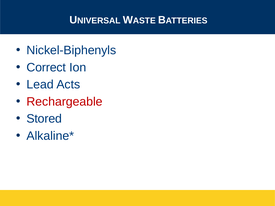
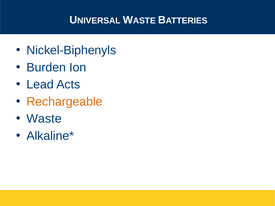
Correct: Correct -> Burden (46, 68)
Rechargeable colour: red -> orange (65, 102)
Stored: Stored -> Waste (44, 119)
